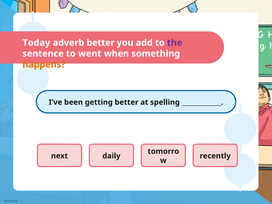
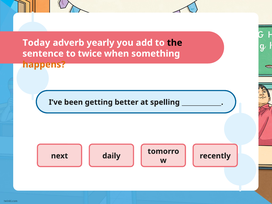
adverb better: better -> yearly (101, 43)
the colour: purple -> black (175, 43)
went: went -> twice (90, 54)
